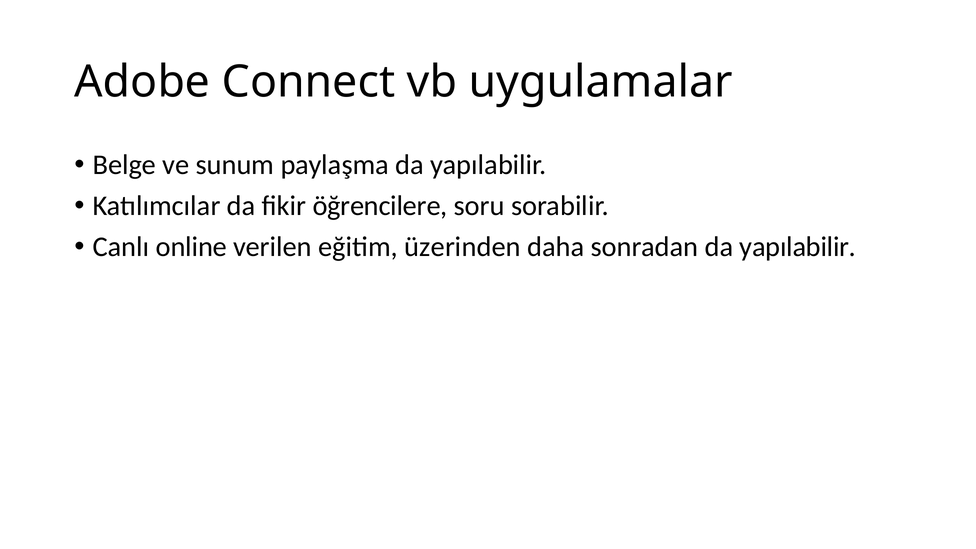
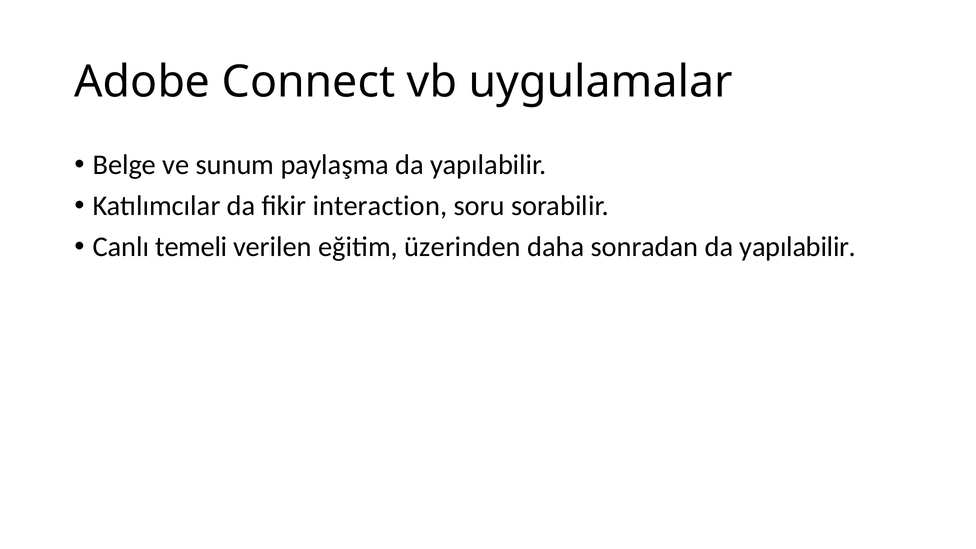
öğrencilere: öğrencilere -> interaction (380, 206)
online: online -> temeli (191, 247)
